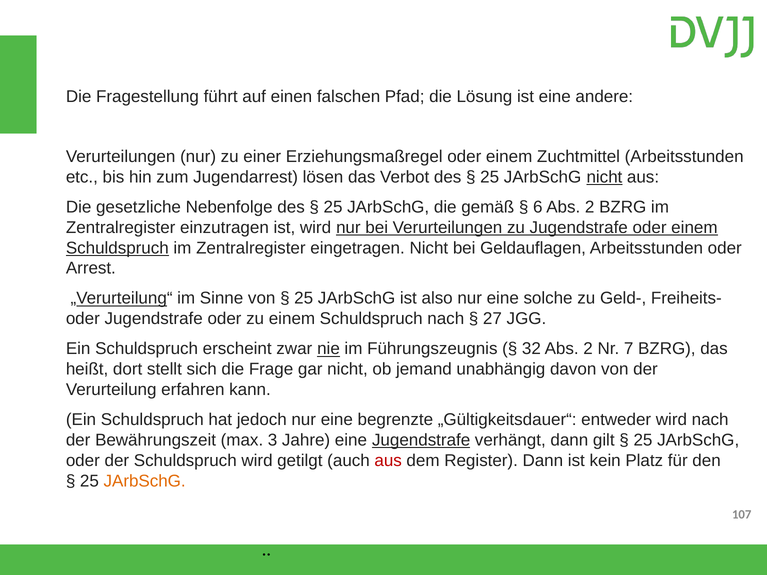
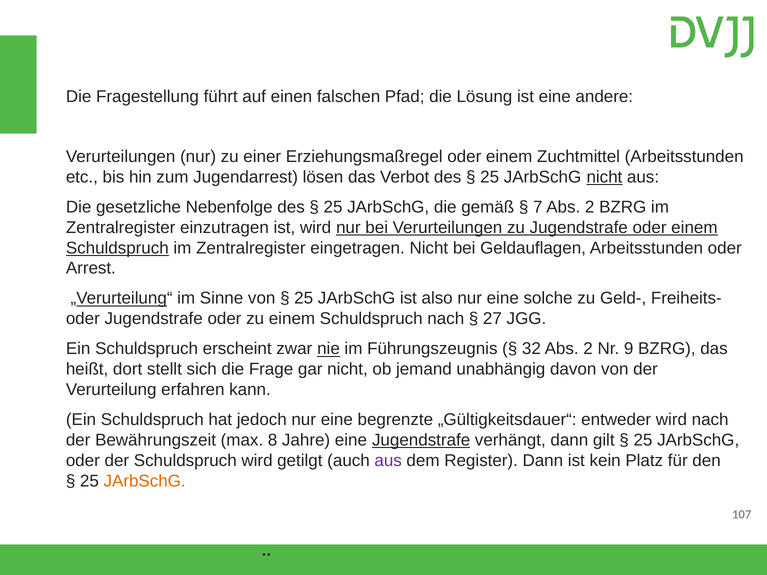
6: 6 -> 7 (538, 207)
7: 7 -> 9 (629, 349)
3: 3 -> 8 (273, 440)
aus colour: red -> purple (388, 461)
